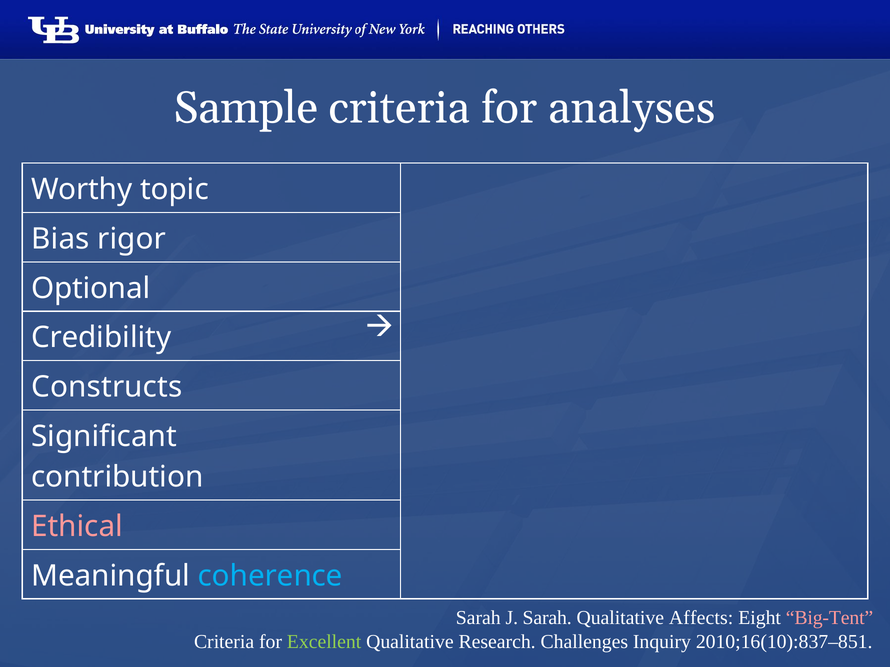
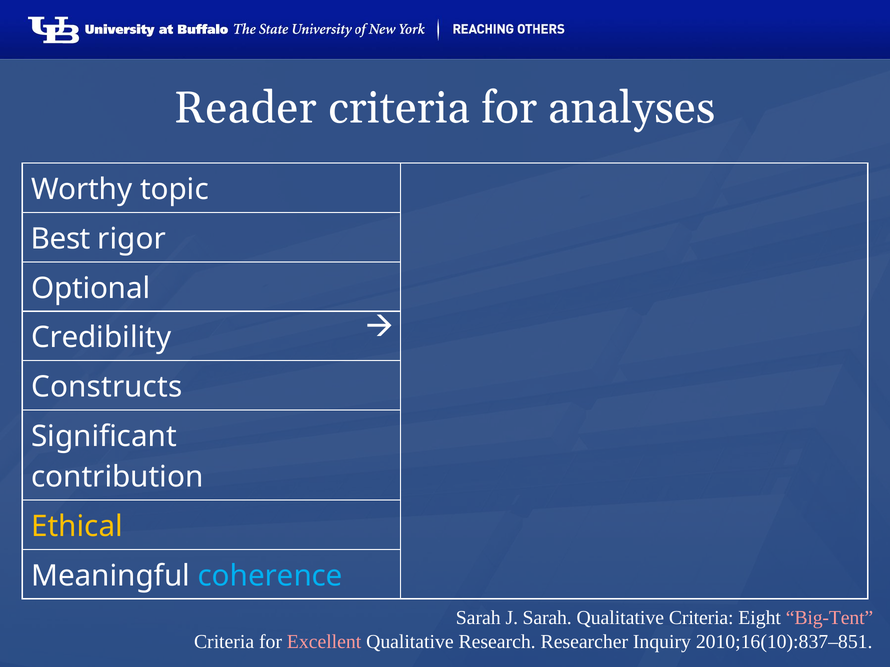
Sample: Sample -> Reader (246, 108)
Bias: Bias -> Best (61, 239)
Ethical colour: pink -> yellow (77, 527)
Qualitative Affects: Affects -> Criteria (701, 618)
Excellent colour: light green -> pink (324, 642)
Challenges: Challenges -> Researcher (584, 642)
